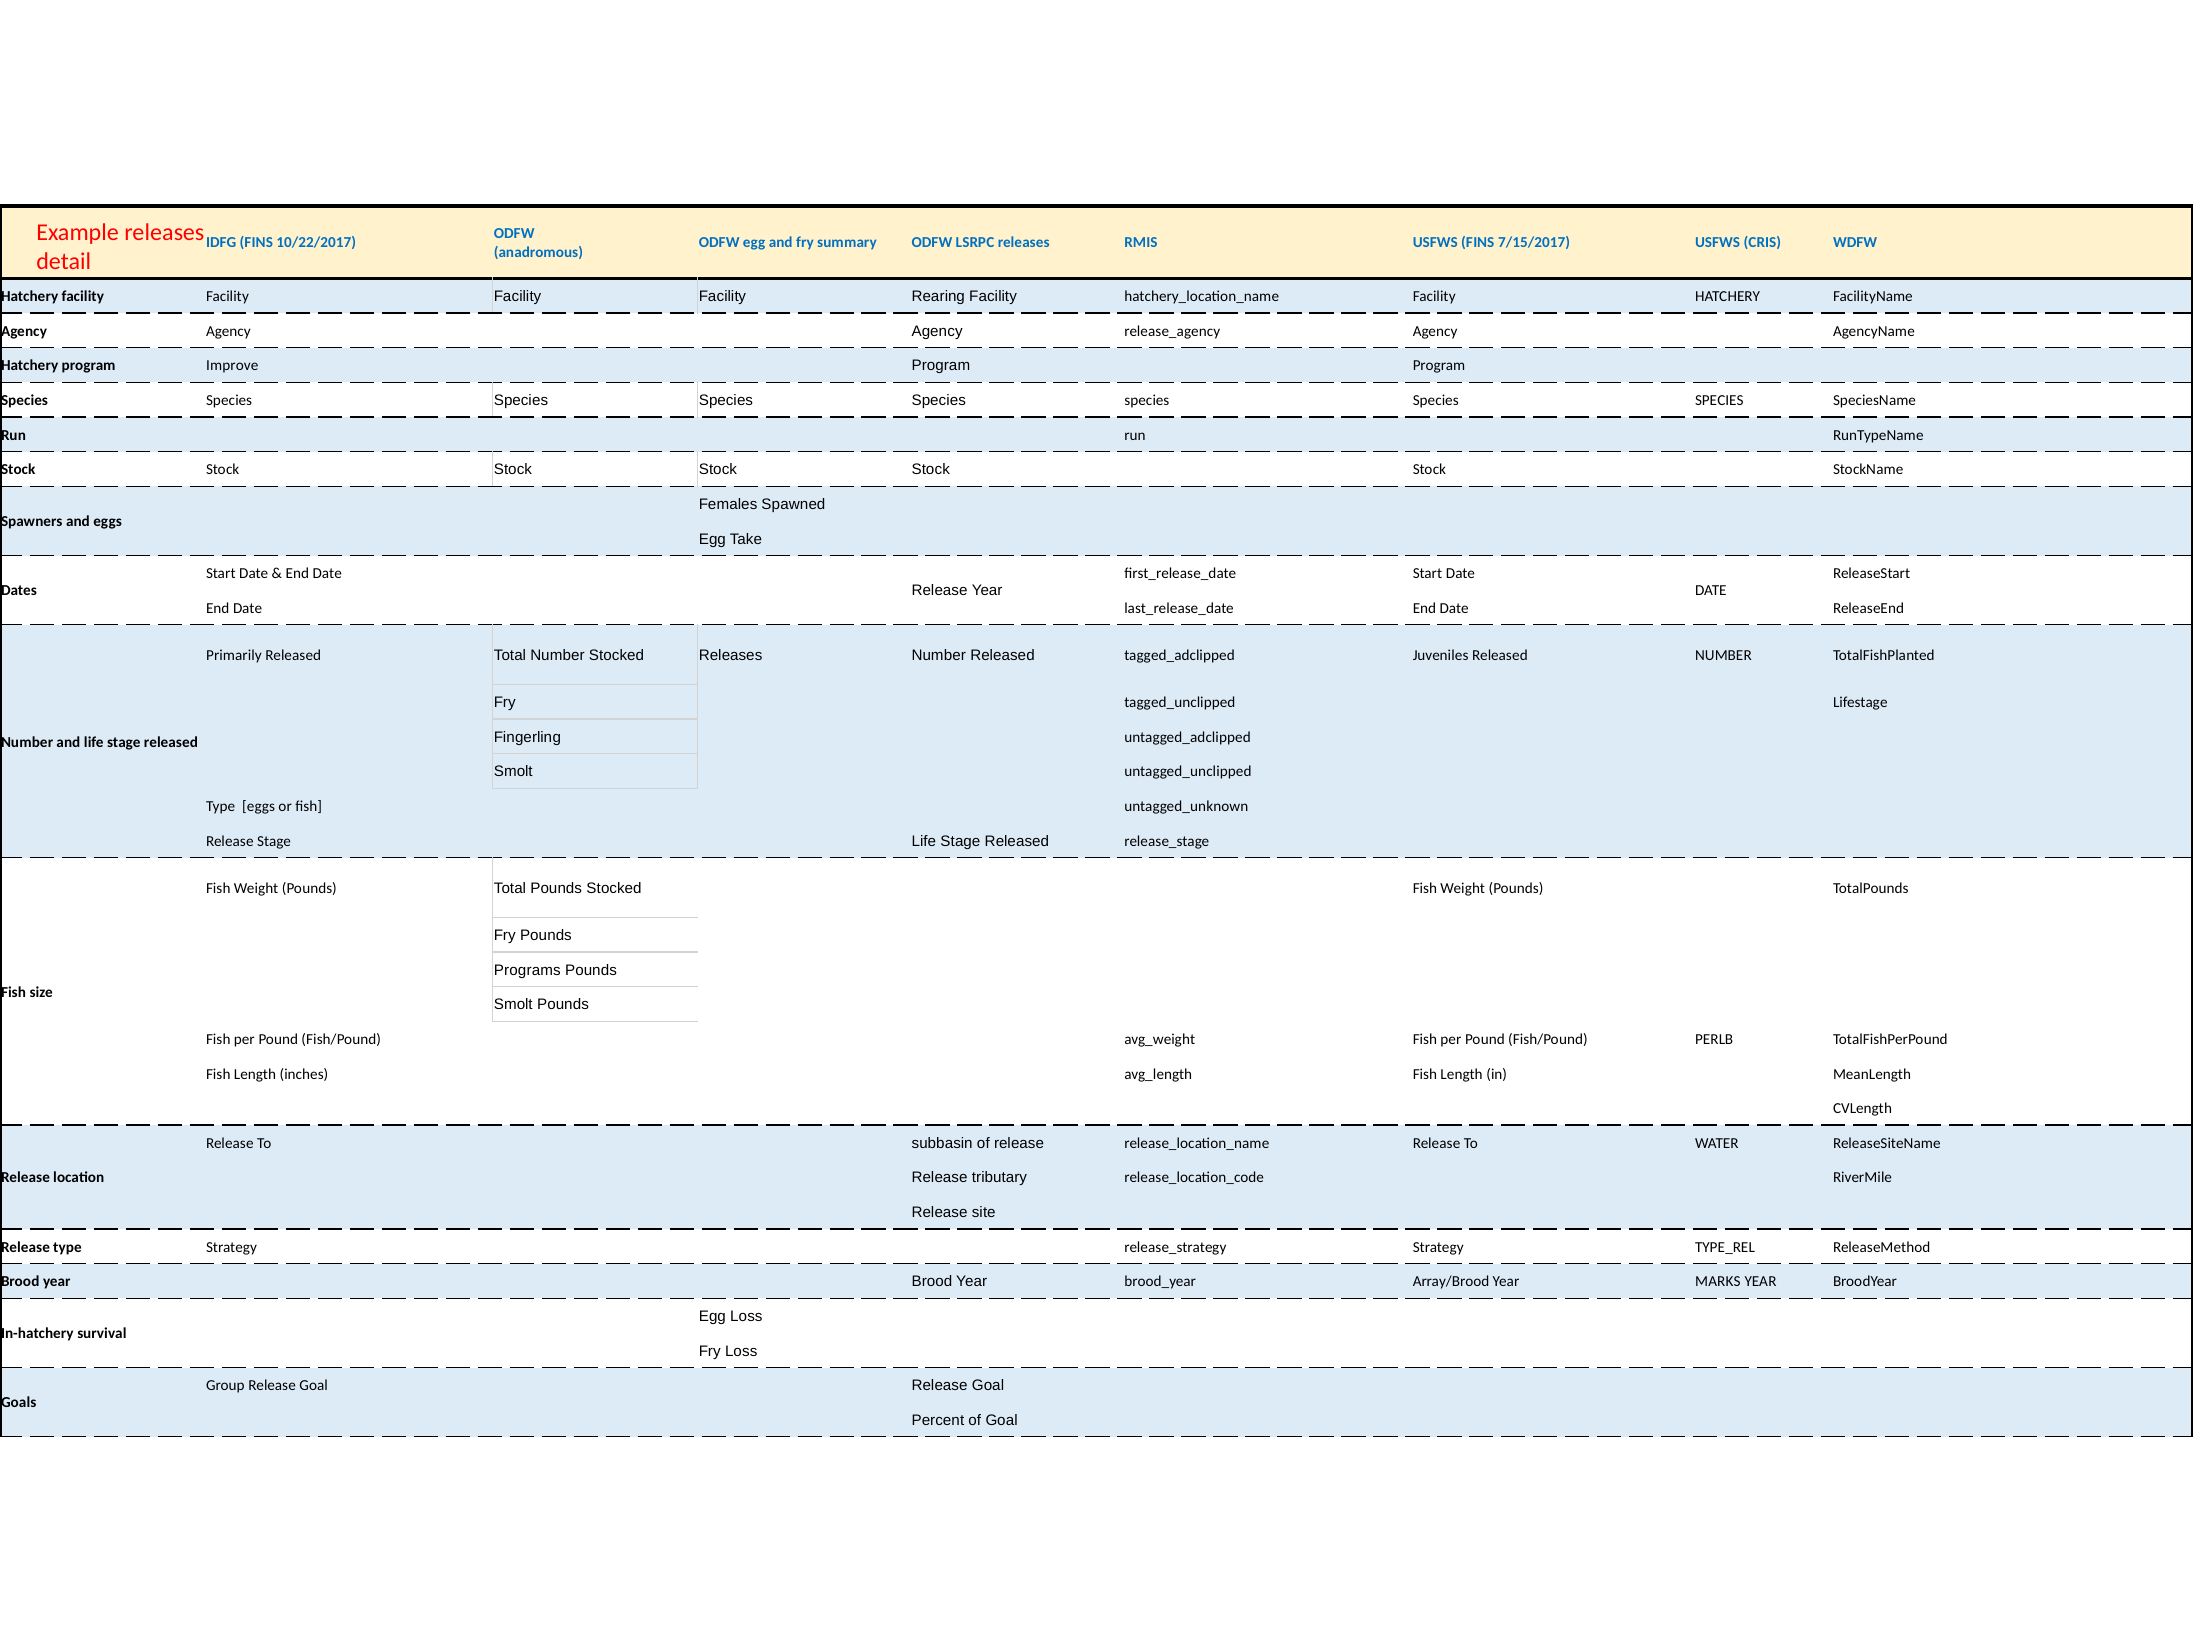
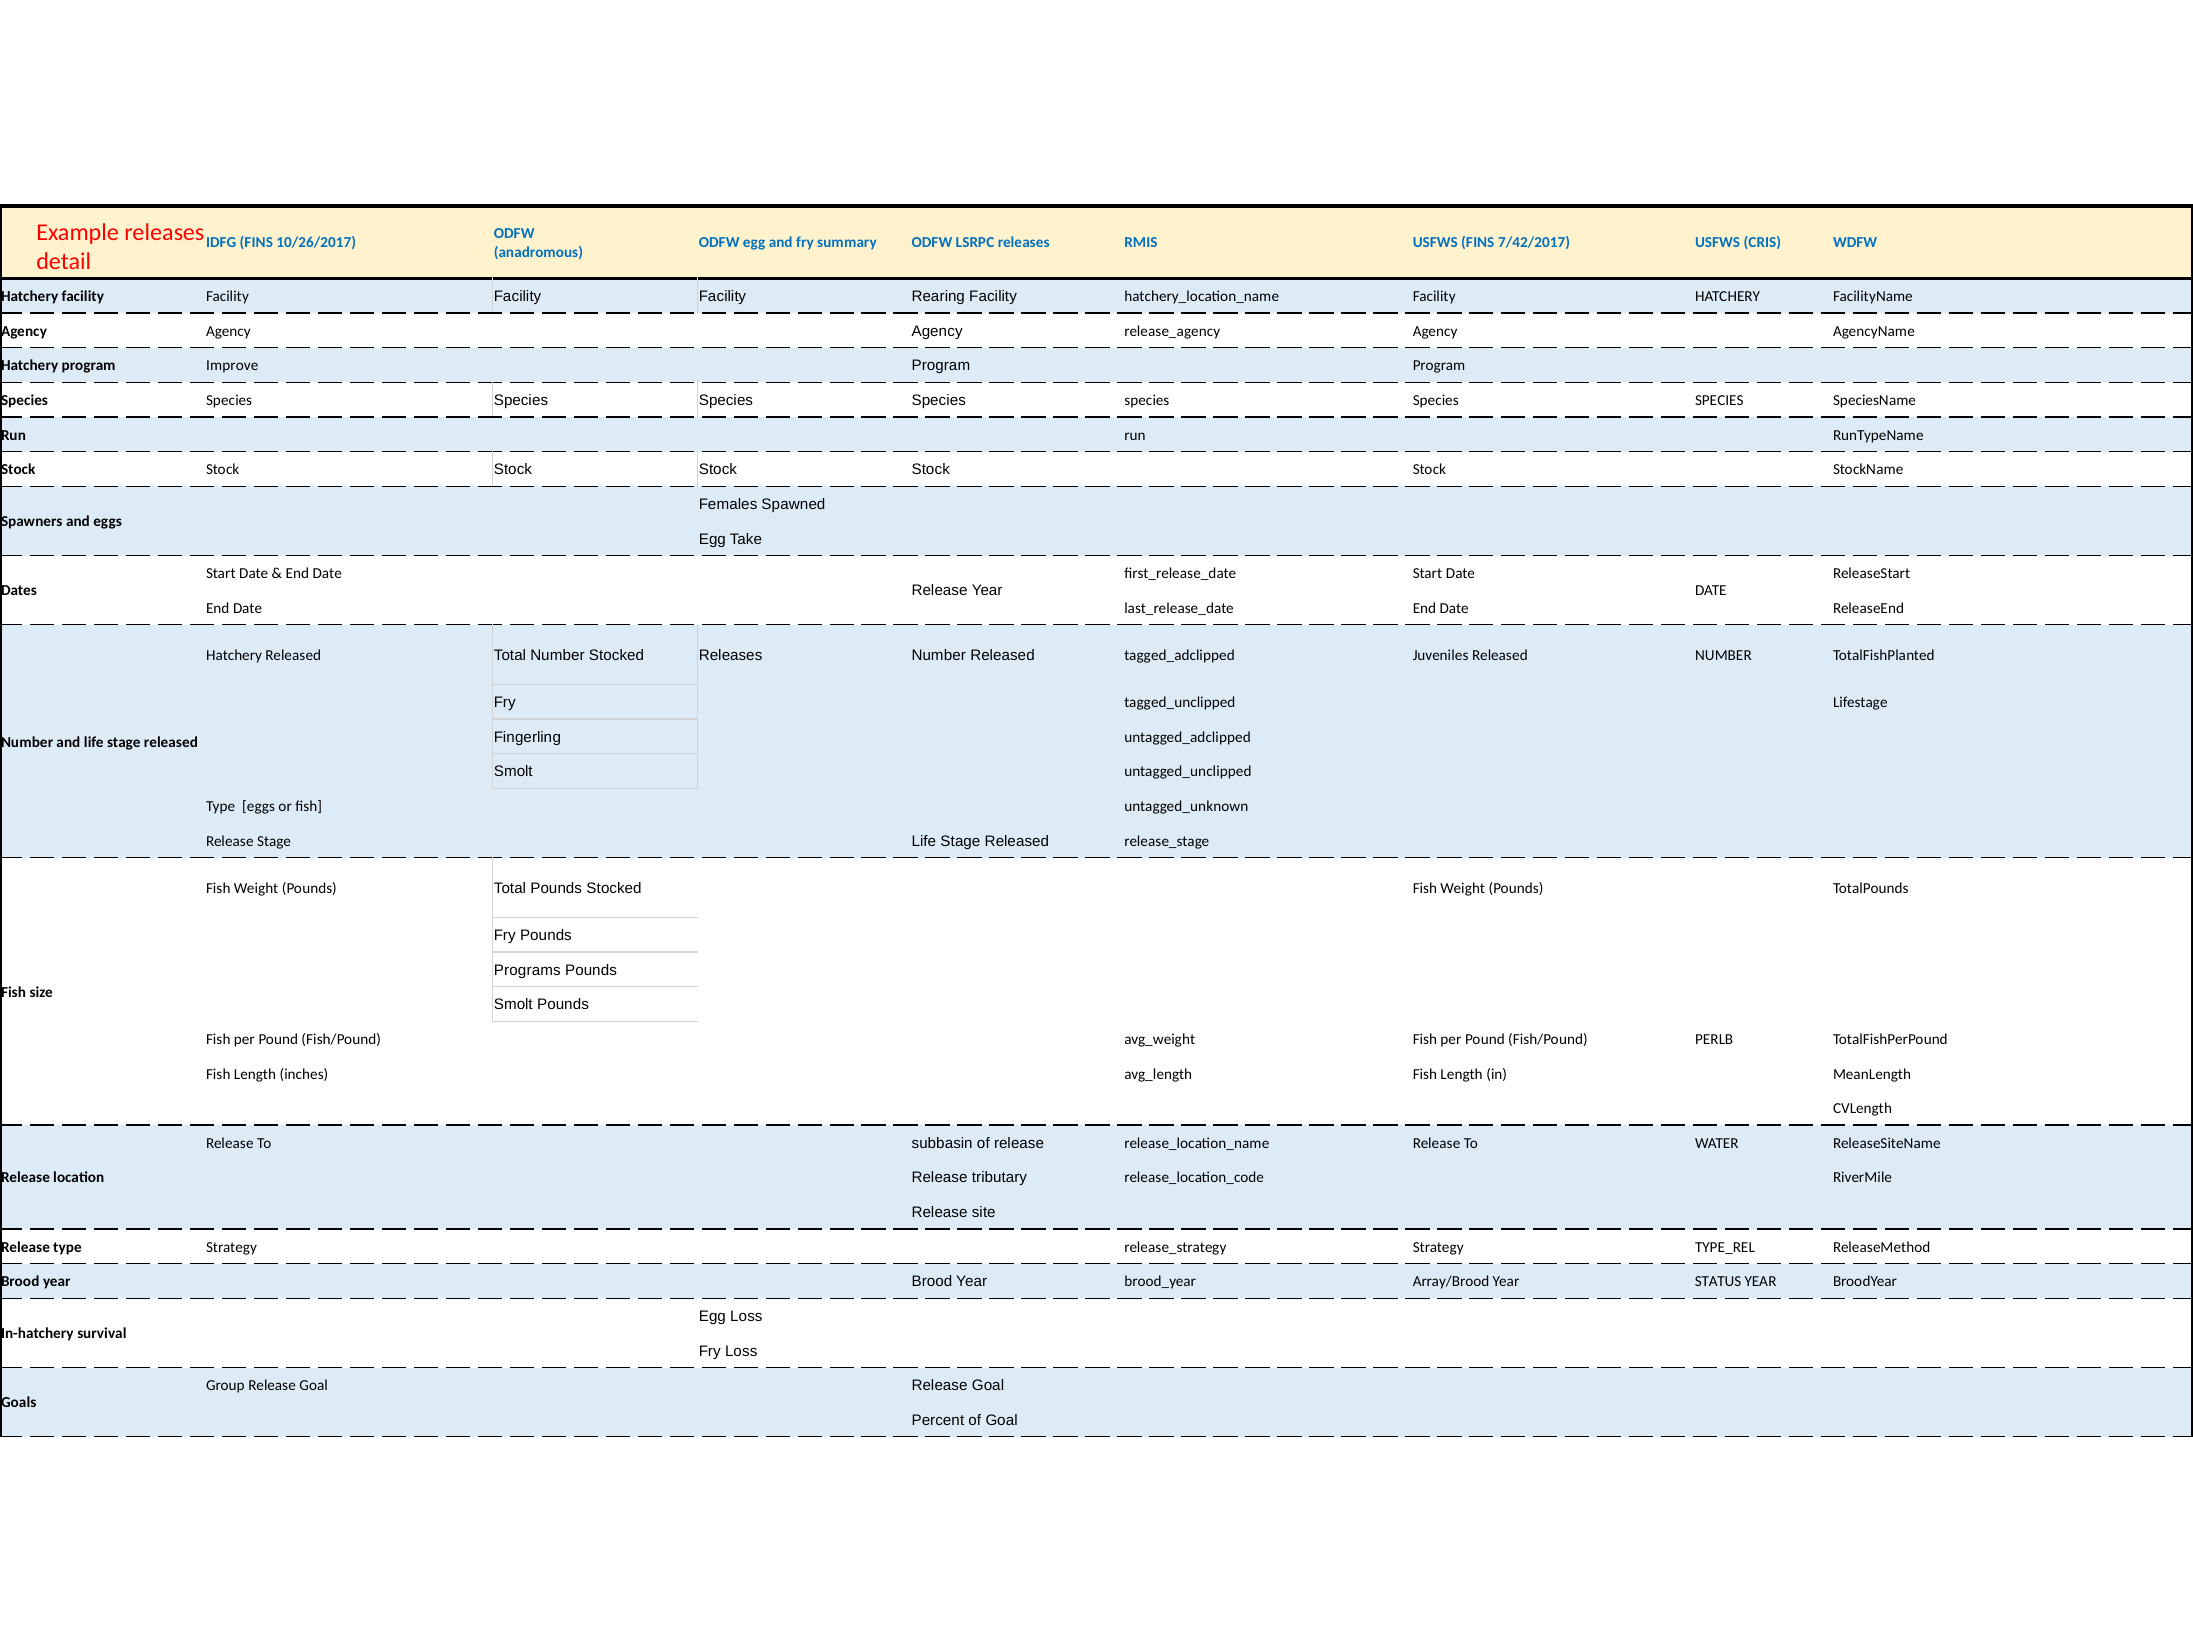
10/22/2017: 10/22/2017 -> 10/26/2017 (316, 243)
7/15/2017: 7/15/2017 -> 7/42/2017 (1534, 243)
Primarily: Primarily -> Hatchery (234, 655)
MARKS: MARKS -> STATUS (1718, 1282)
